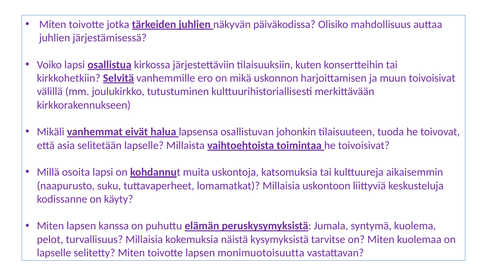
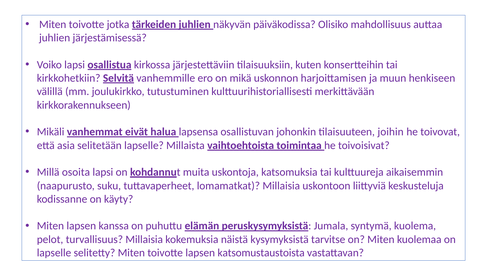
muun toivoisivat: toivoisivat -> henkiseen (432, 78)
tuoda: tuoda -> joihin (391, 132)
monimuotoisuutta: monimuotoisuutta -> katsomustaustoista (261, 253)
